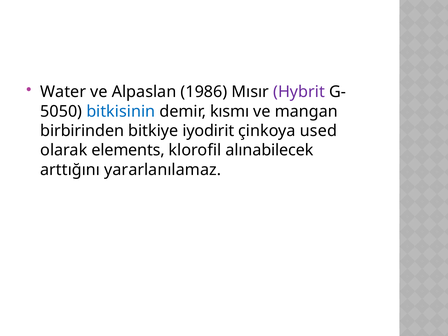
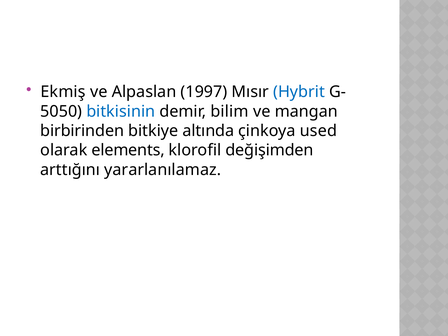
Water: Water -> Ekmiş (63, 92)
1986: 1986 -> 1997 (204, 92)
Hybrit colour: purple -> blue (299, 92)
kısmı: kısmı -> bilim (230, 111)
iyodirit: iyodirit -> altında (208, 131)
alınabilecek: alınabilecek -> değişimden (270, 150)
